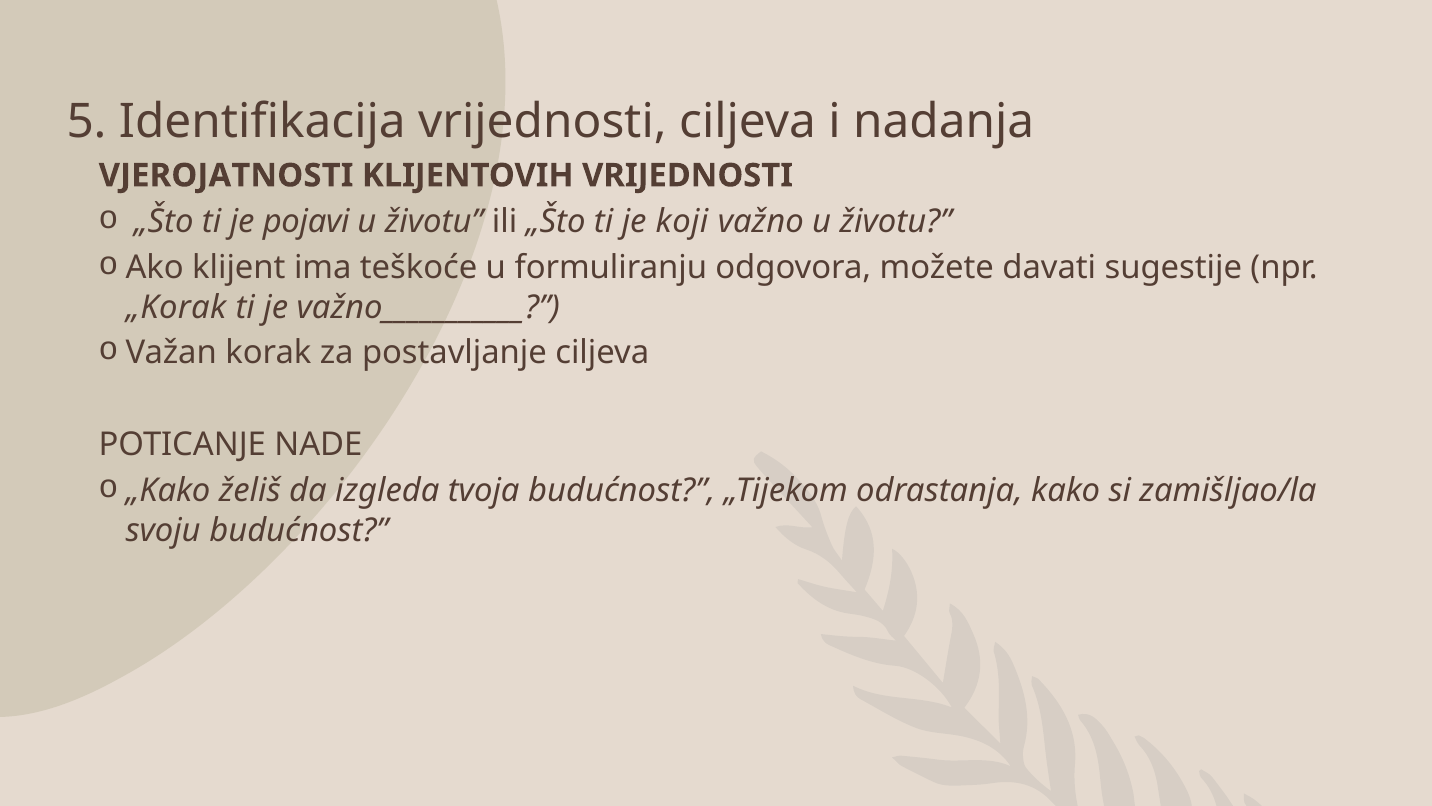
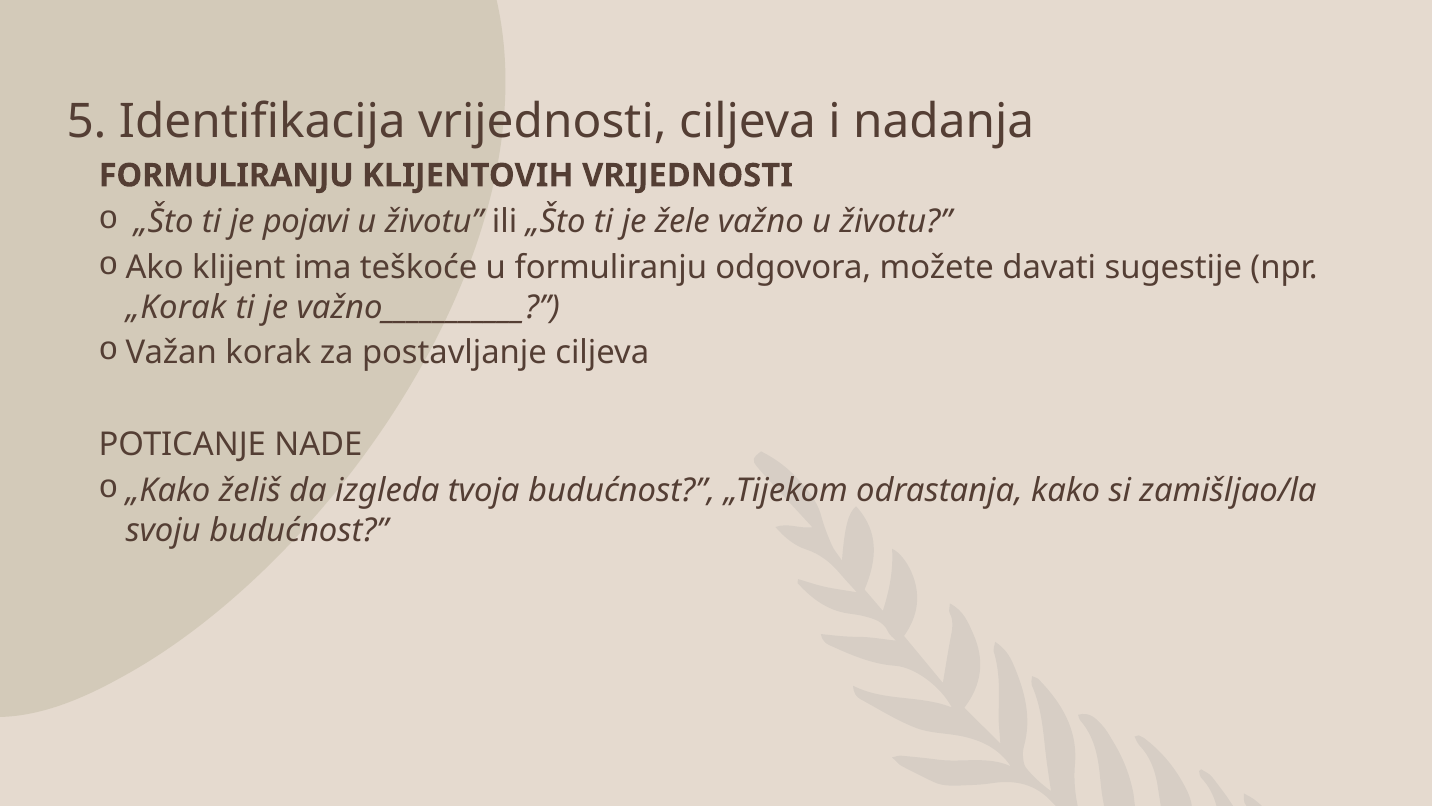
VJEROJATNOSTI: VJEROJATNOSTI -> FORMULIRANJU (226, 175)
koji: koji -> žele (682, 222)
